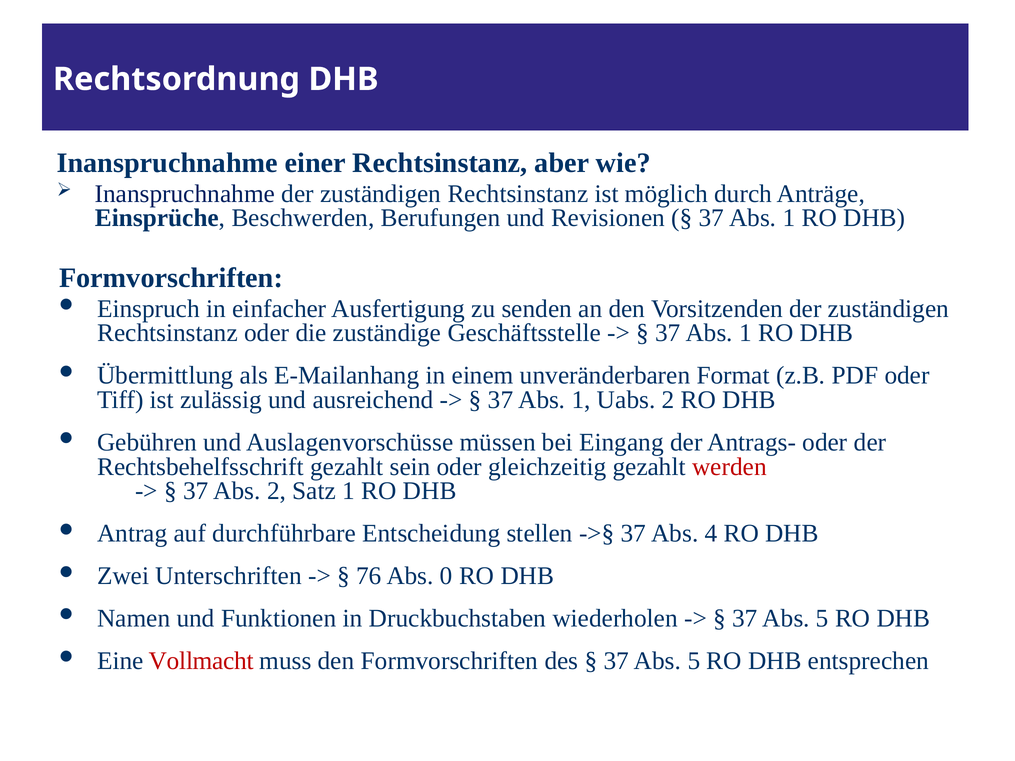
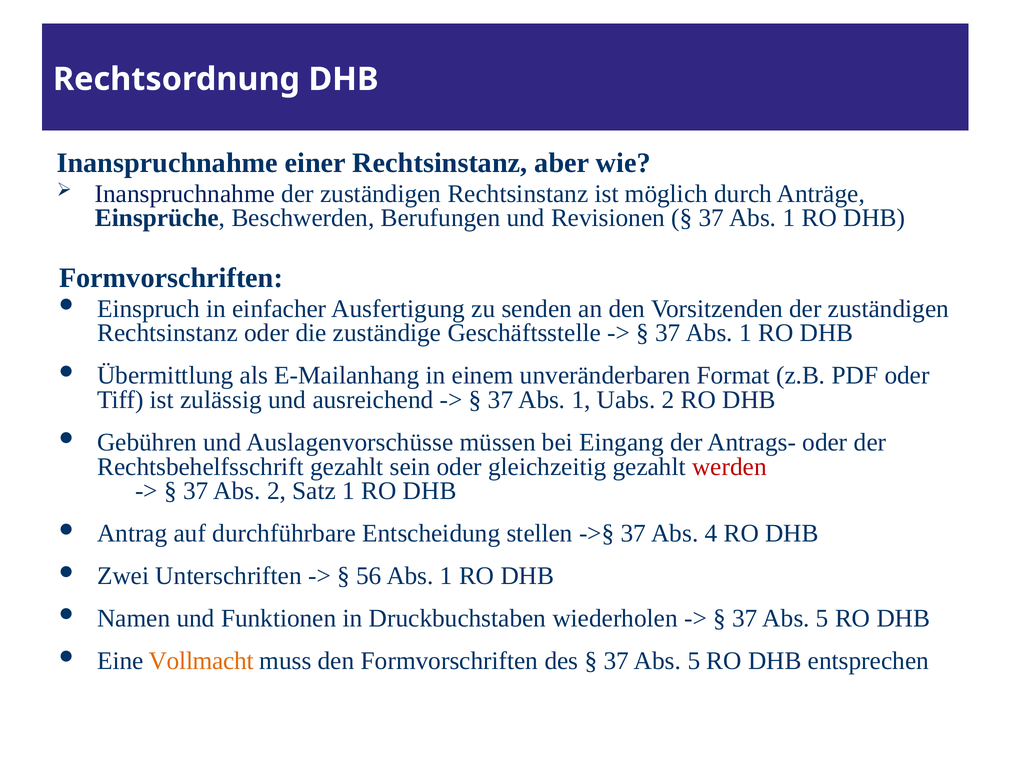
76: 76 -> 56 (369, 576)
0: 0 -> 1 (446, 576)
Vollmacht colour: red -> orange (201, 661)
